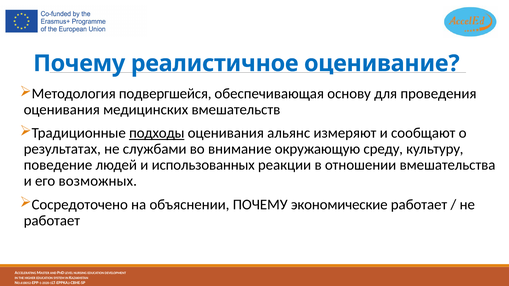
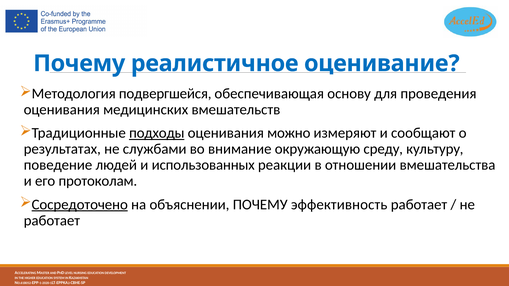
альянс: альянс -> можно (289, 133)
возможных: возможных -> протоколам (98, 181)
Сосредоточено underline: none -> present (80, 205)
экономические: экономические -> эффективность (339, 205)
